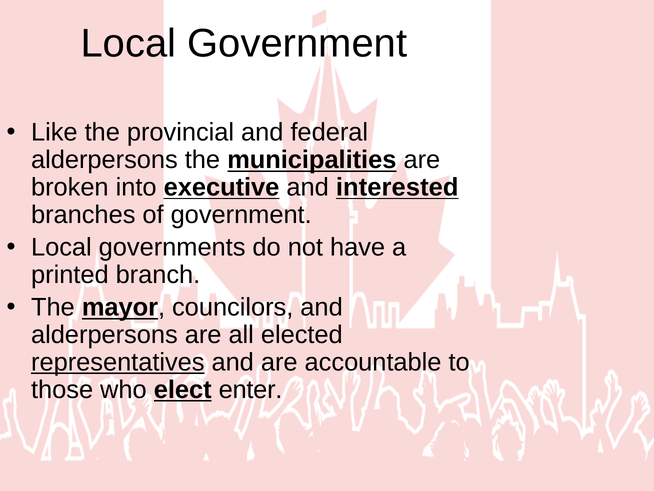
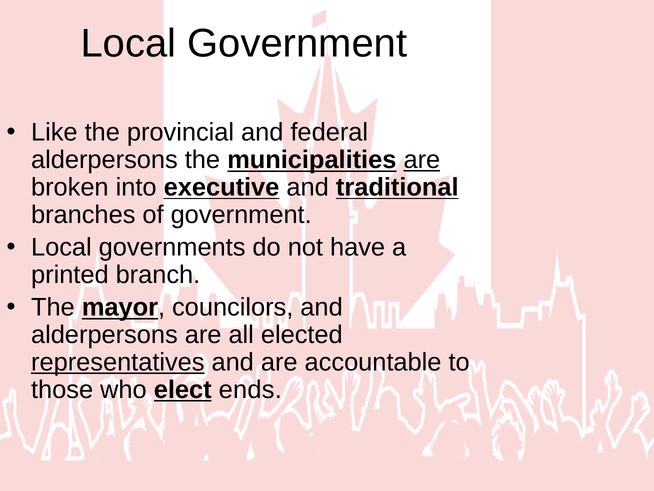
are underline: none -> present (422, 160)
interested: interested -> traditional (397, 187)
enter: enter -> ends (250, 389)
